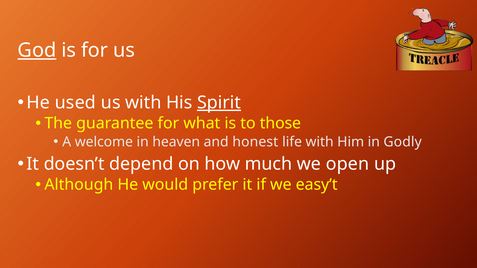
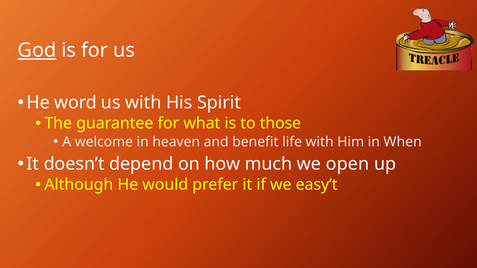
used: used -> word (76, 103)
Spirit underline: present -> none (219, 103)
honest: honest -> benefit (255, 142)
Godly: Godly -> When (403, 142)
